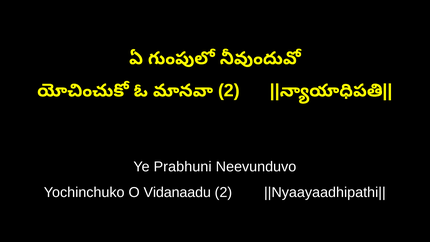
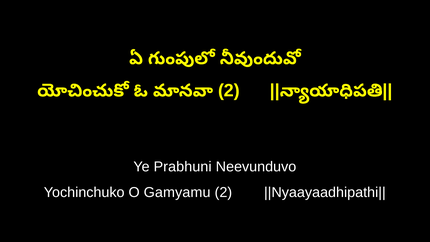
Vidanaadu: Vidanaadu -> Gamyamu (177, 192)
